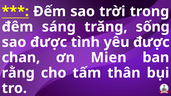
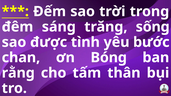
yêu được: được -> bước (151, 42)
Mien: Mien -> Bóng (109, 58)
